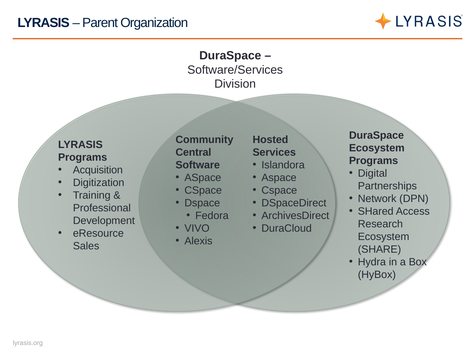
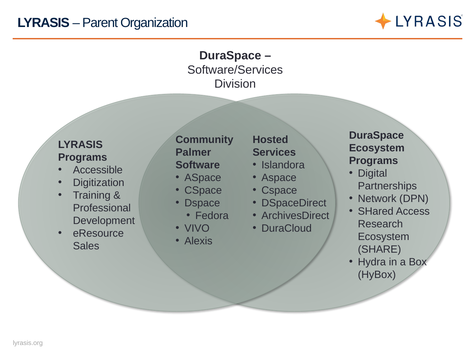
Central: Central -> Palmer (193, 153)
Acquisition: Acquisition -> Accessible (98, 170)
